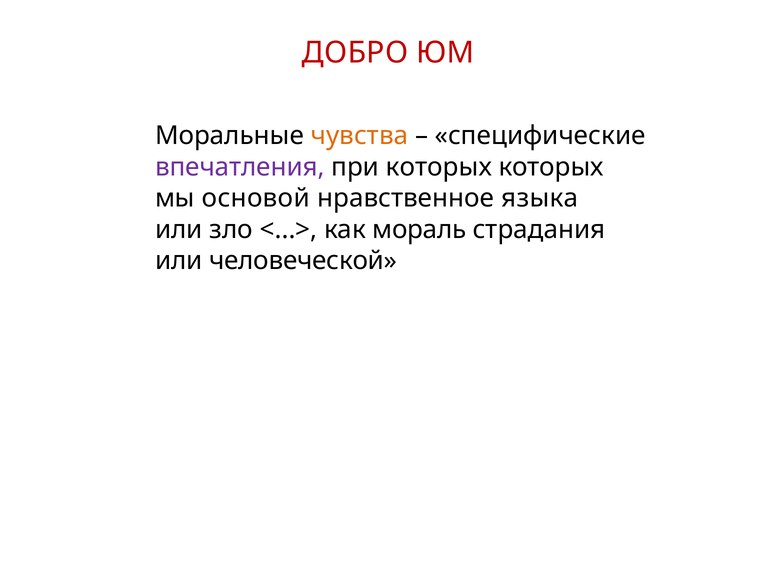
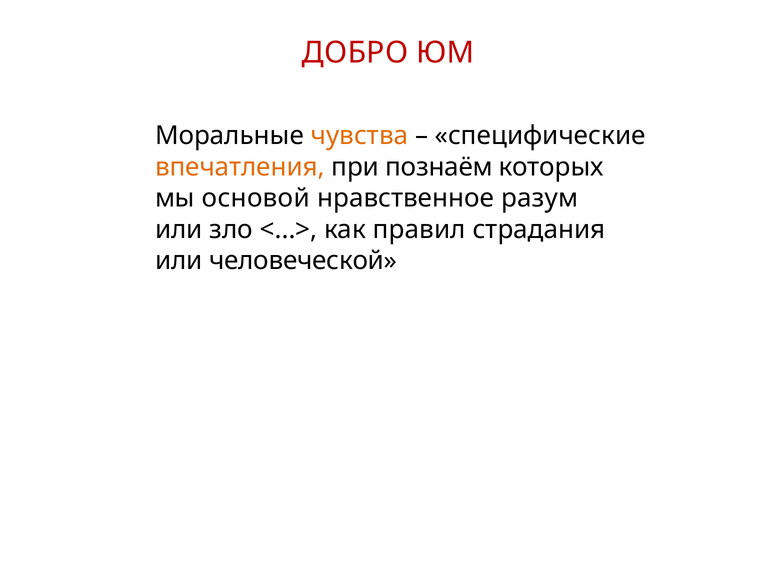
впечатления colour: purple -> orange (240, 167)
при которых: которых -> познаём (439, 167)
языка: языка -> разум (540, 199)
мораль: мораль -> правил (419, 230)
